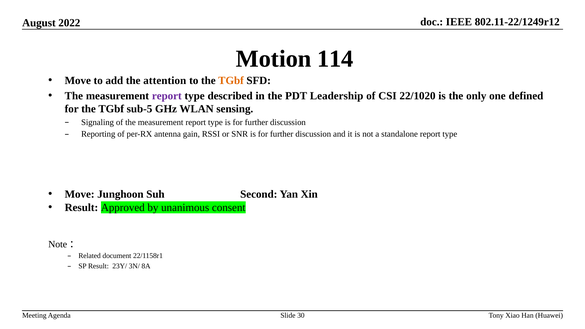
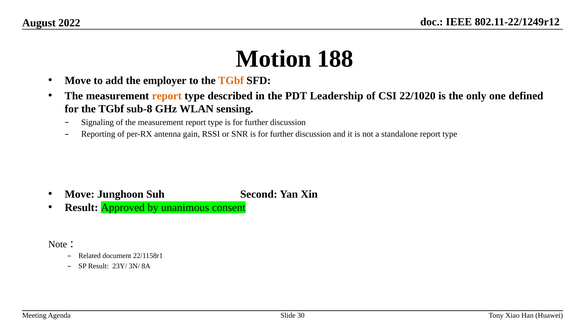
114: 114 -> 188 (335, 59)
attention: attention -> employer (165, 80)
report colour: purple -> orange (167, 96)
sub-5: sub-5 -> sub-8 (140, 109)
